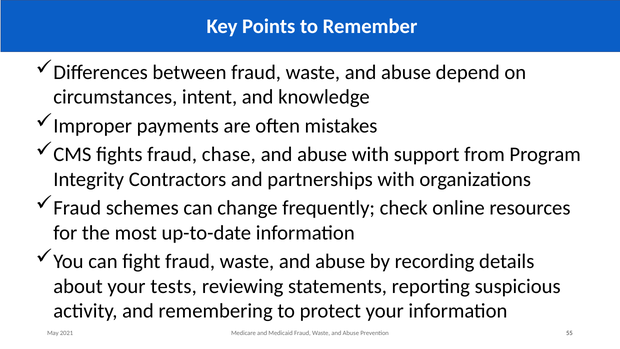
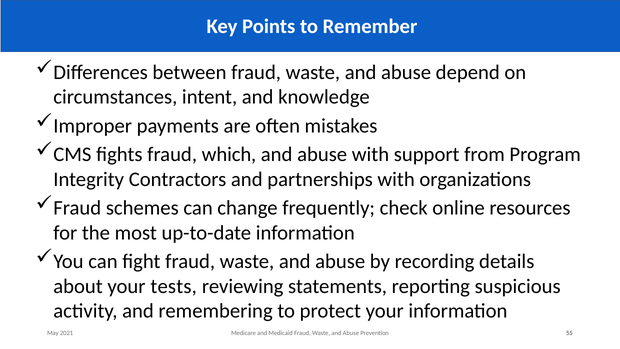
chase: chase -> which (229, 154)
